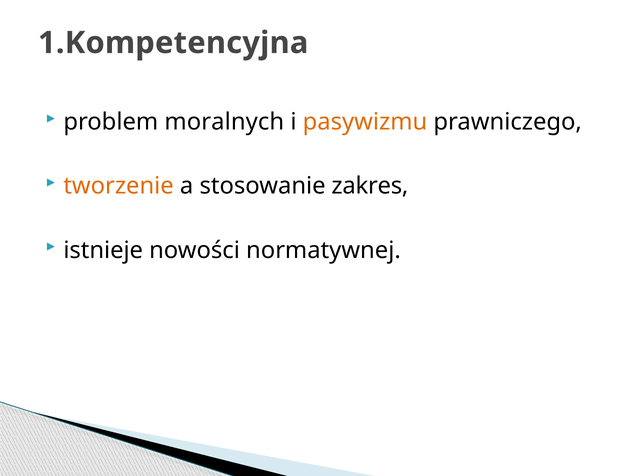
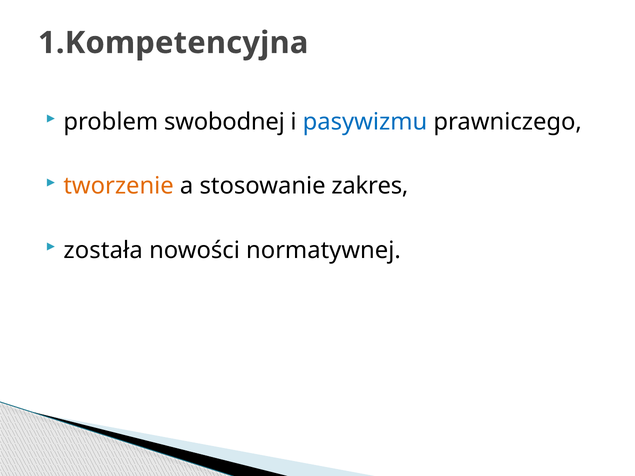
moralnych: moralnych -> swobodnej (224, 122)
pasywizmu colour: orange -> blue (365, 122)
istnieje: istnieje -> została (103, 250)
